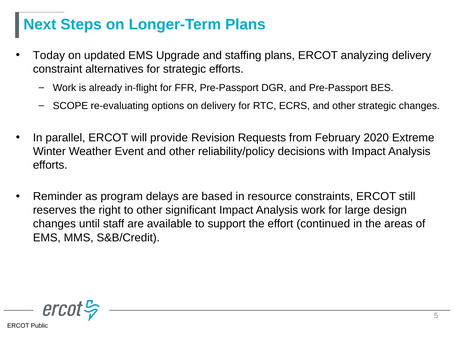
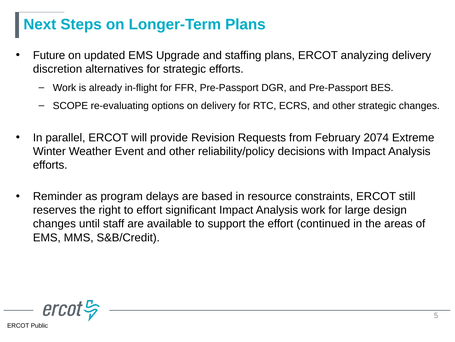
Today: Today -> Future (49, 55)
constraint: constraint -> discretion (58, 69)
2020: 2020 -> 2074 (376, 137)
to other: other -> effort (149, 210)
